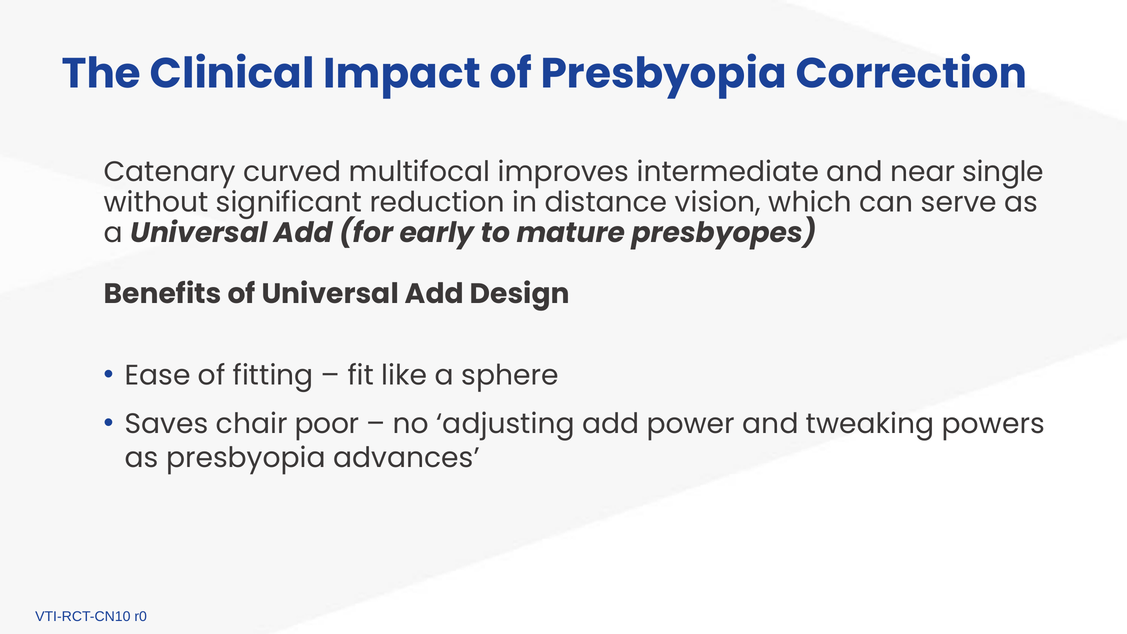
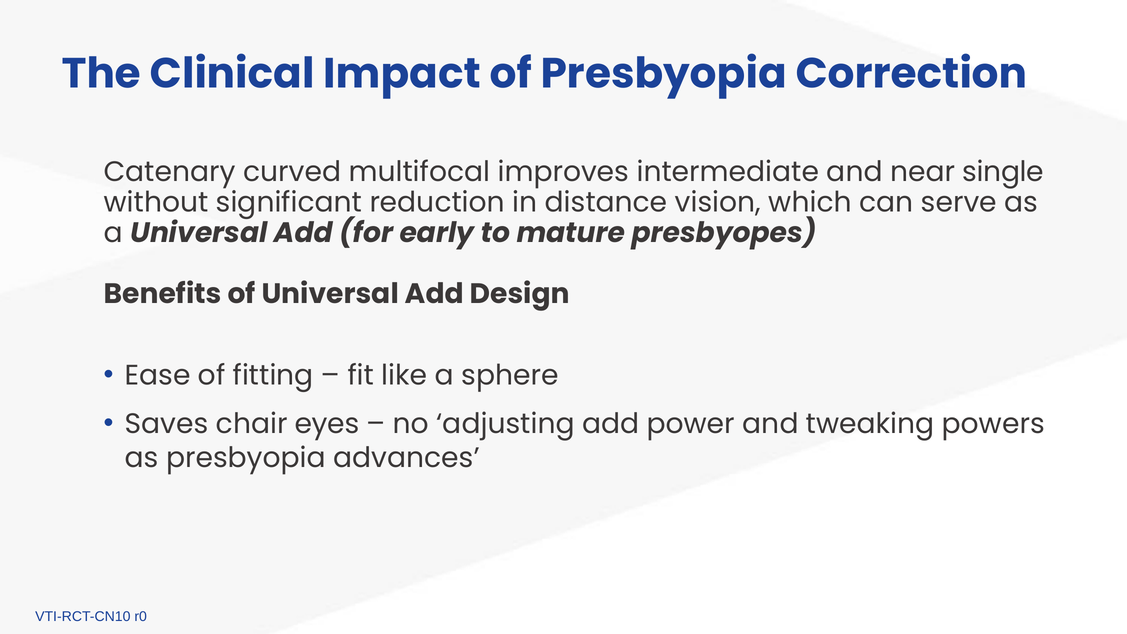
poor: poor -> eyes (327, 424)
